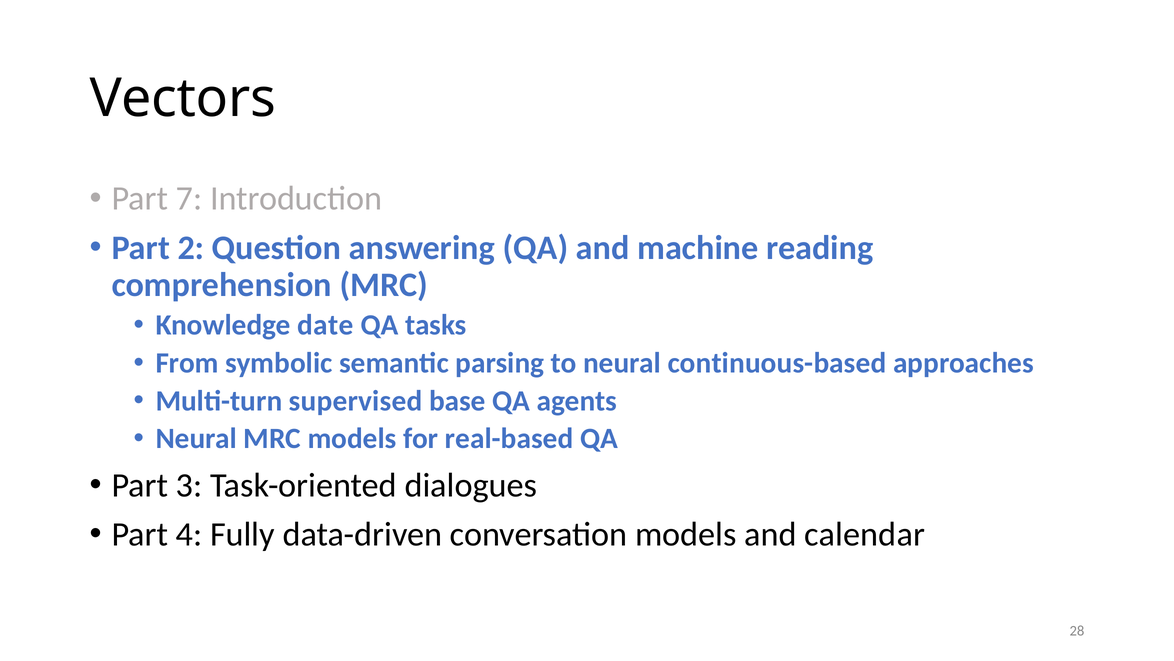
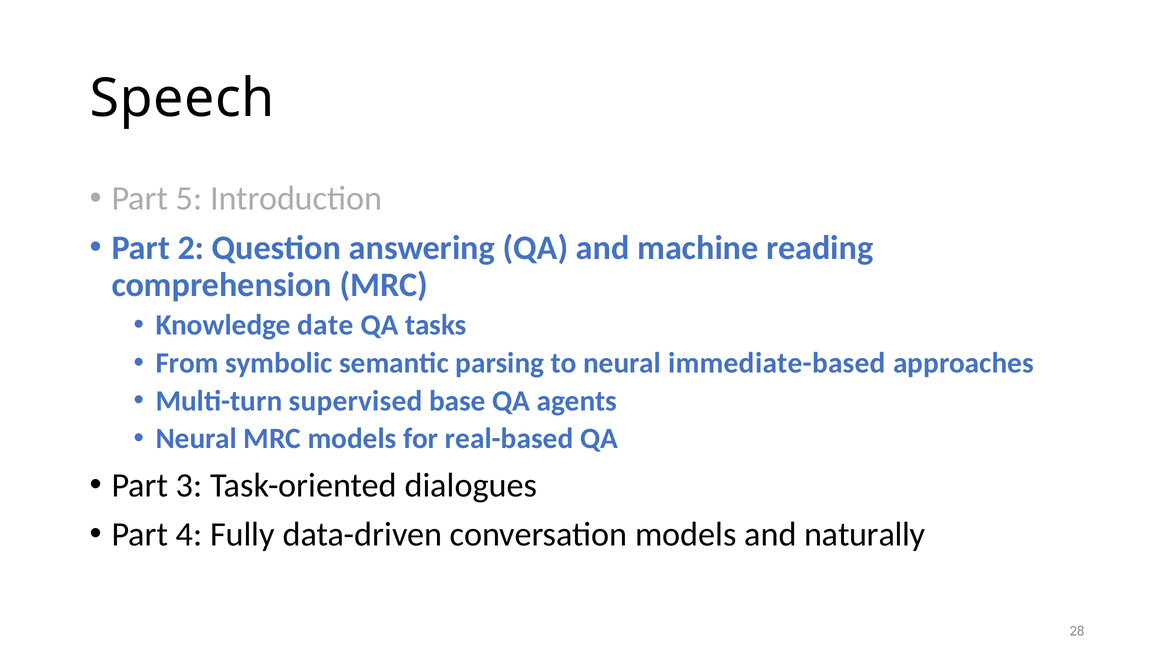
Vectors: Vectors -> Speech (182, 99)
7: 7 -> 5 (189, 198)
continuous-based: continuous-based -> immediate-based (777, 363)
calendar: calendar -> naturally (865, 534)
